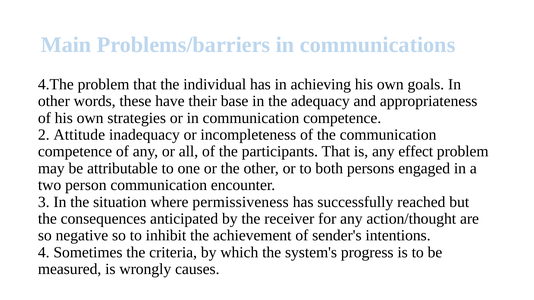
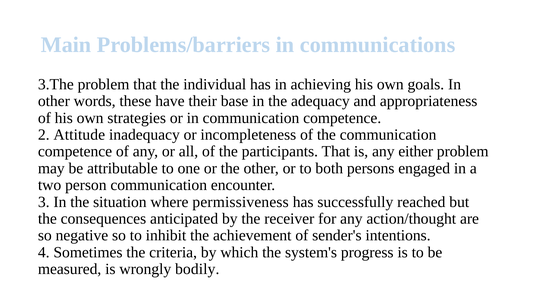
4.The: 4.The -> 3.The (56, 84)
effect: effect -> either (416, 152)
causes: causes -> bodily (197, 269)
